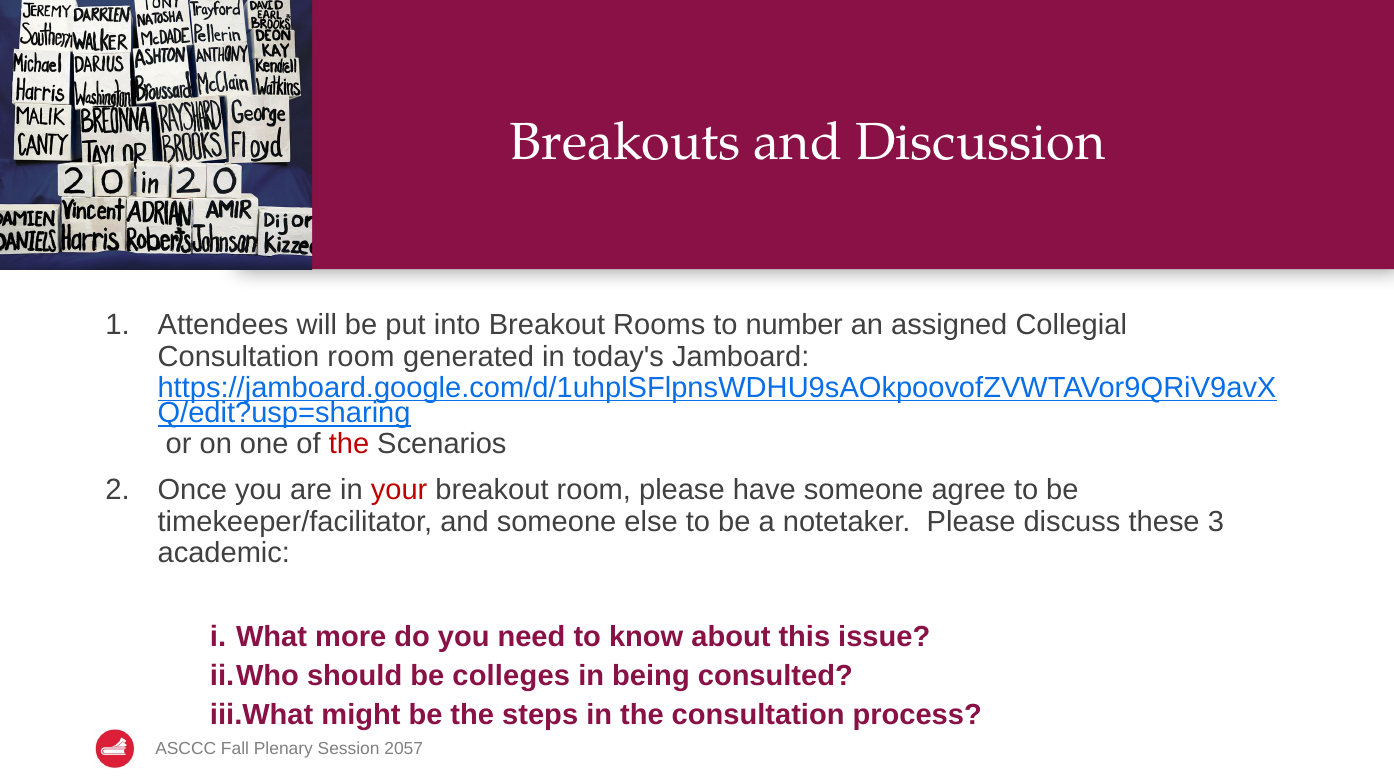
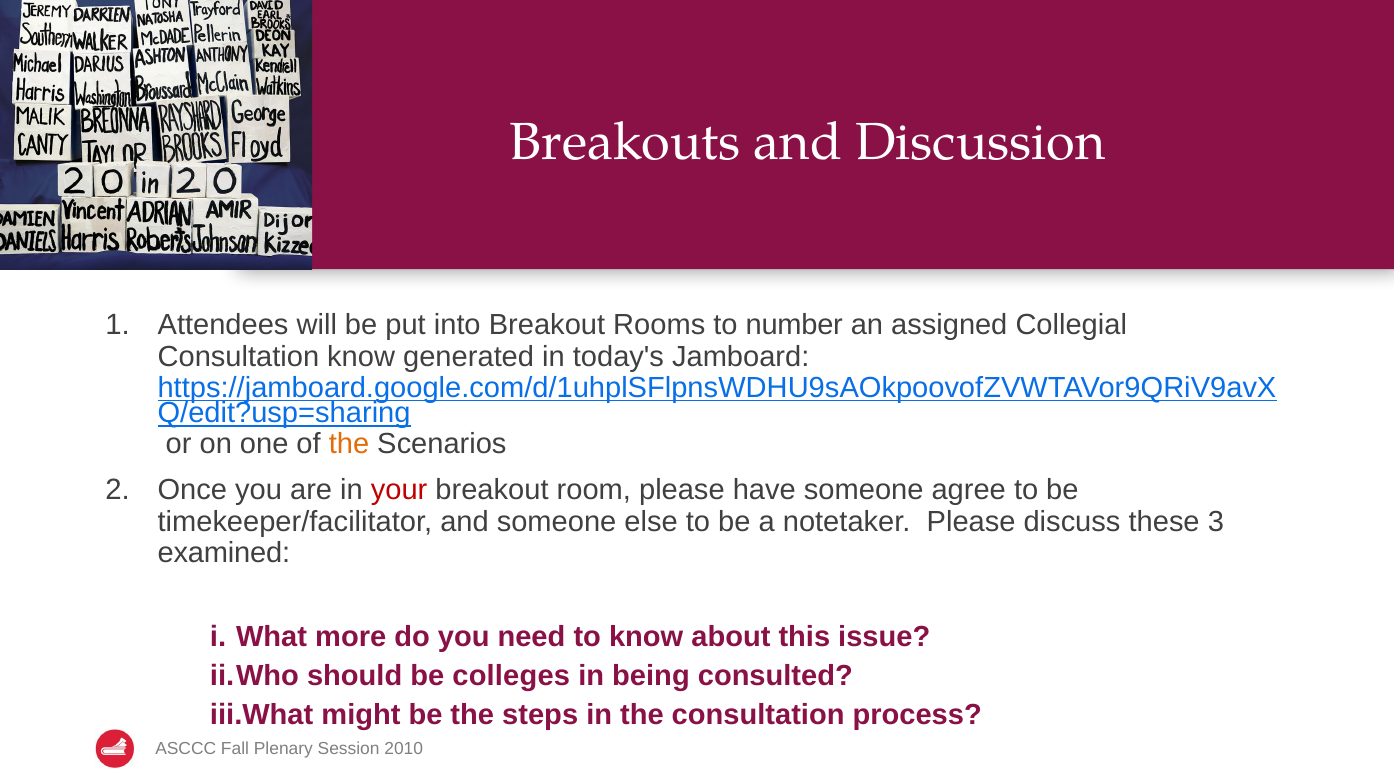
Consultation room: room -> know (361, 357)
the colour: red -> orange (349, 444)
academic: academic -> examined (224, 553)
2057: 2057 -> 2010 (404, 749)
